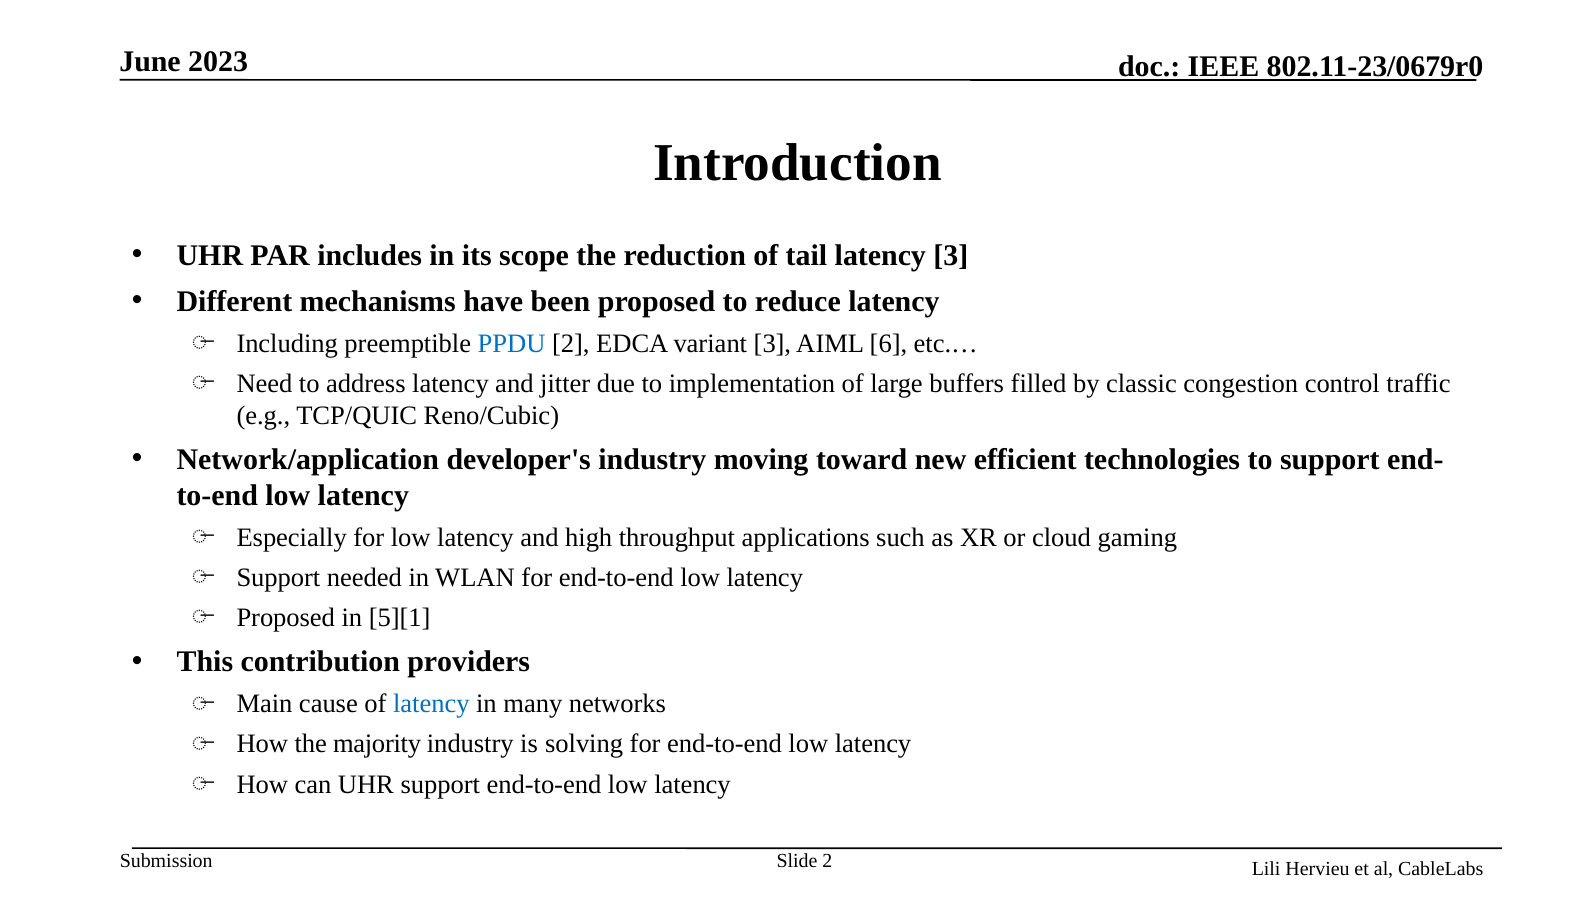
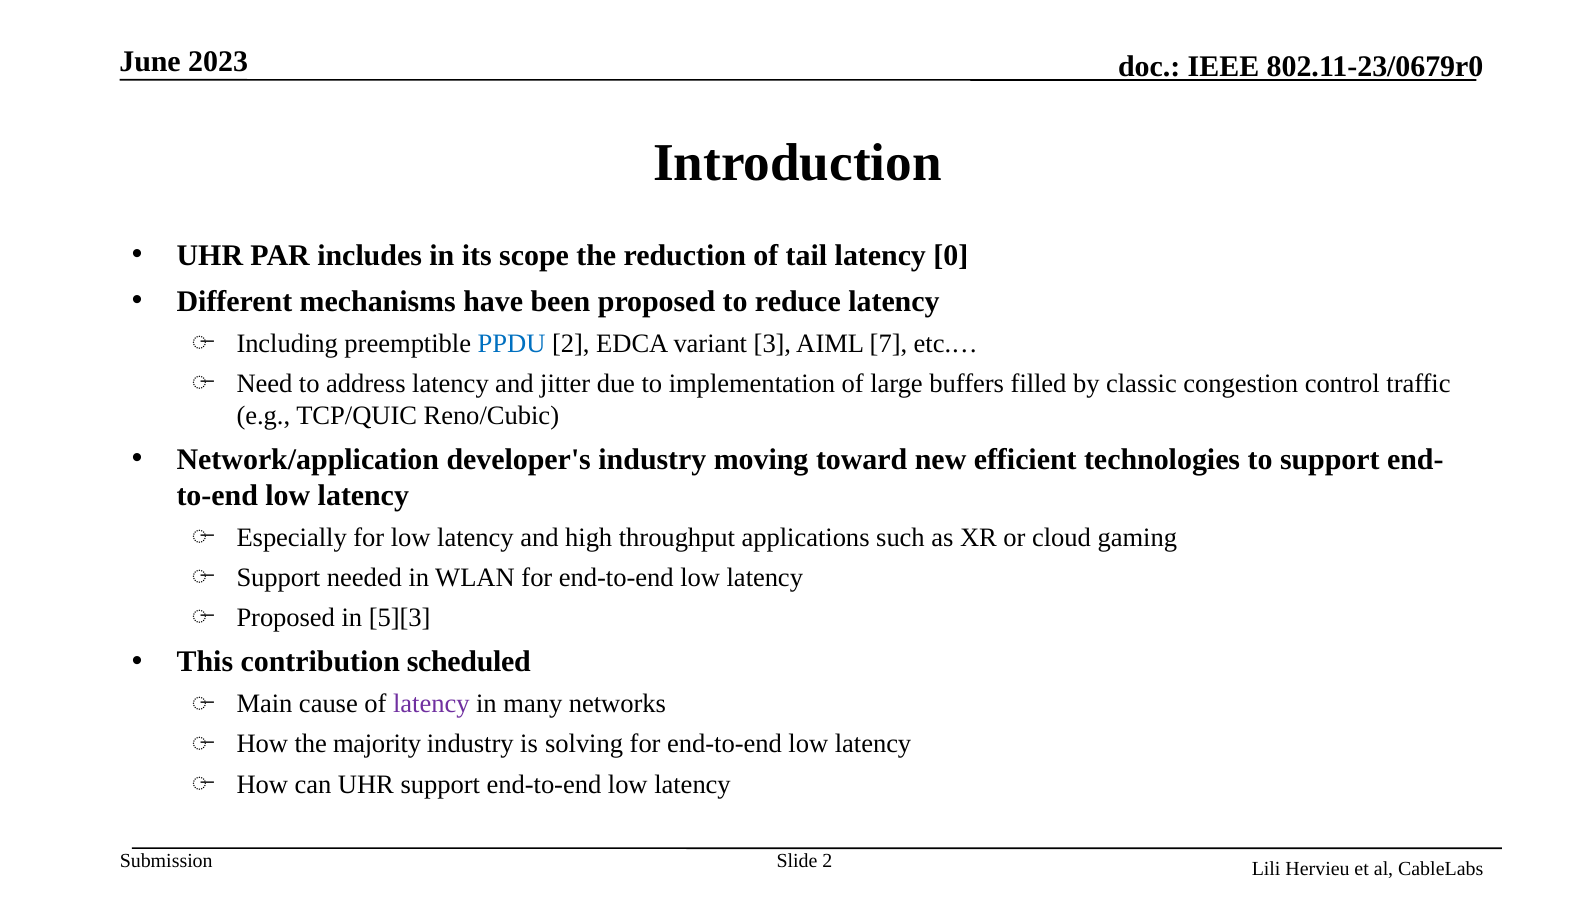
latency 3: 3 -> 0 (951, 255)
6: 6 -> 7 (888, 343)
5][1: 5][1 -> 5][3 (400, 618)
providers: providers -> scheduled (469, 662)
latency colour: blue -> purple (431, 704)
